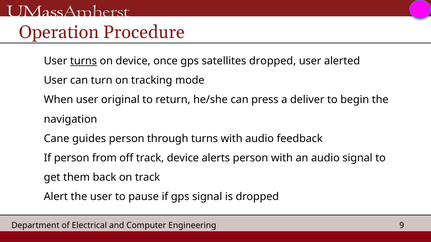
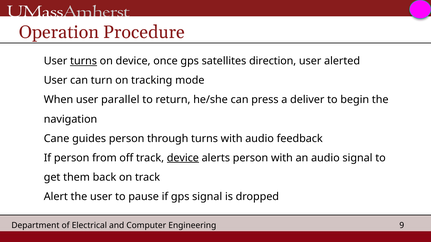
satellites dropped: dropped -> direction (273, 61)
original: original -> parallel (120, 100)
device underline: none -> present (183, 158)
